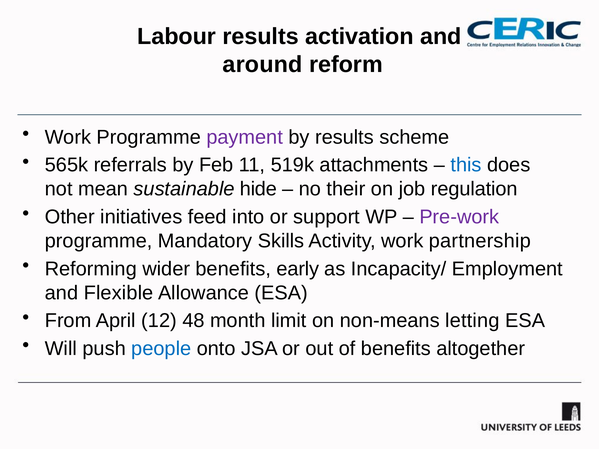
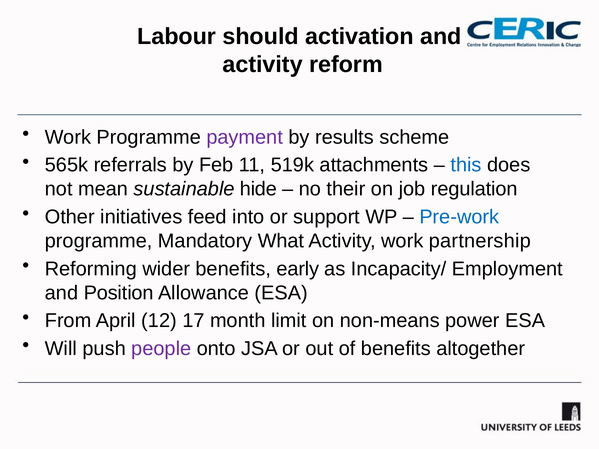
Labour results: results -> should (261, 37)
around: around -> activity (263, 65)
Pre-work colour: purple -> blue (459, 217)
Skills: Skills -> What (281, 241)
Flexible: Flexible -> Position (119, 293)
48: 48 -> 17 (193, 321)
letting: letting -> power (472, 321)
people colour: blue -> purple (161, 349)
